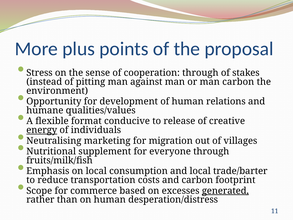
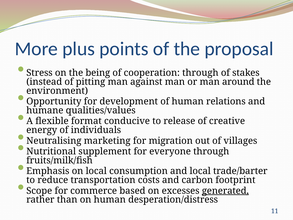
sense: sense -> being (98, 73)
man carbon: carbon -> around (238, 82)
energy underline: present -> none (42, 130)
